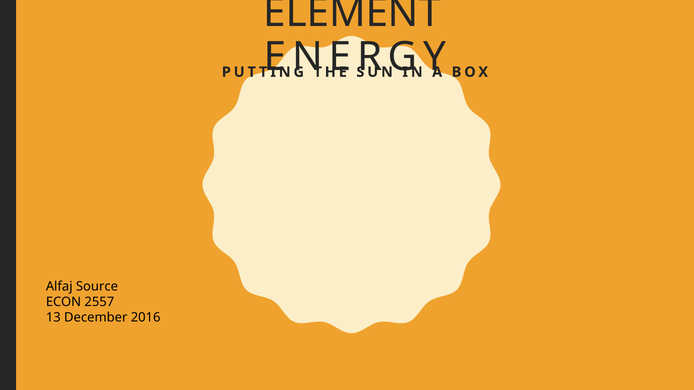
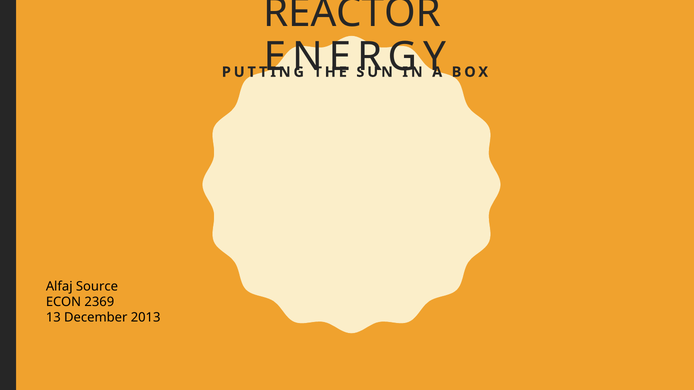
ELEMENT: ELEMENT -> REACTOR (352, 13)
2557: 2557 -> 2369 (99, 302)
2016: 2016 -> 2013 (146, 318)
